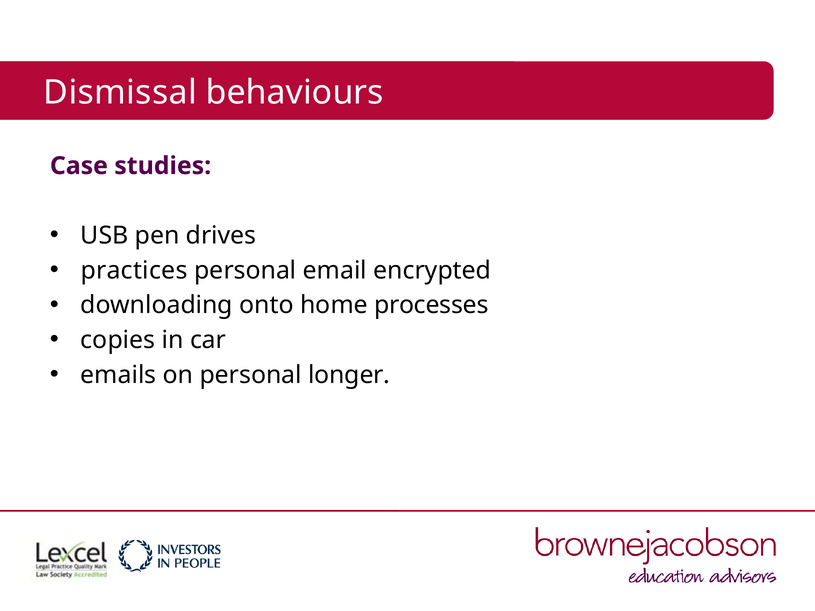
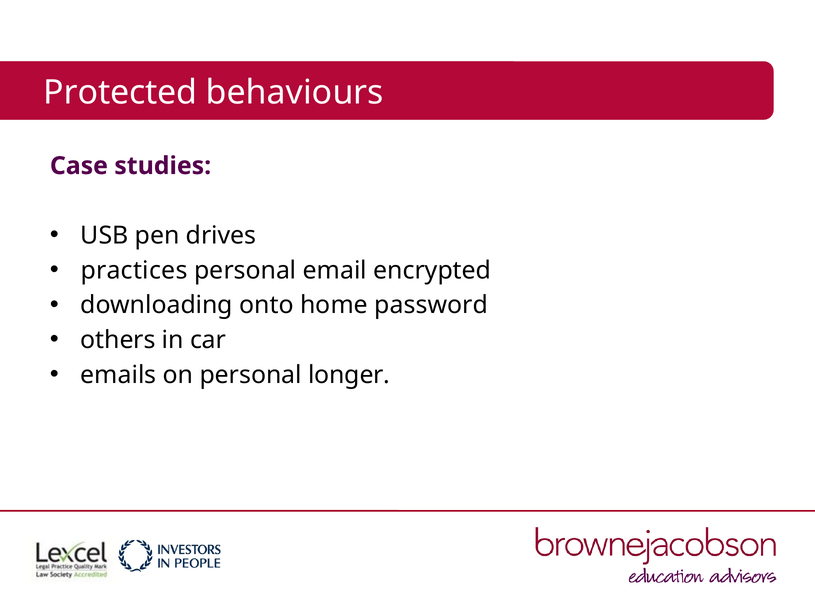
Dismissal: Dismissal -> Protected (120, 93)
processes: processes -> password (431, 305)
copies: copies -> others (118, 340)
